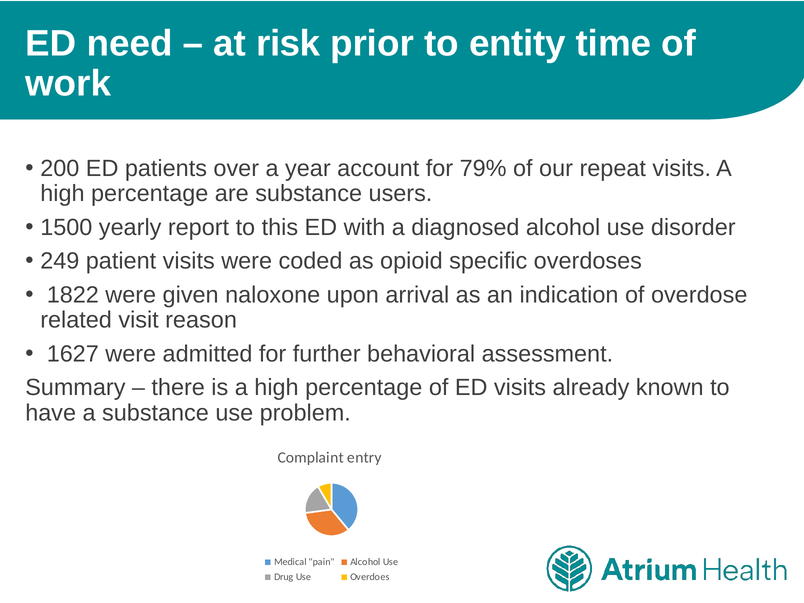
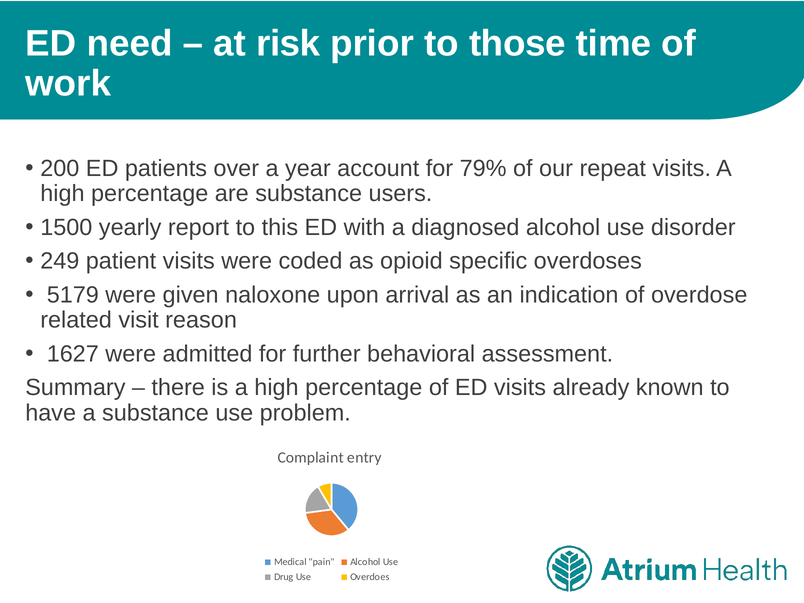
entity: entity -> those (517, 44)
1822: 1822 -> 5179 (73, 295)
